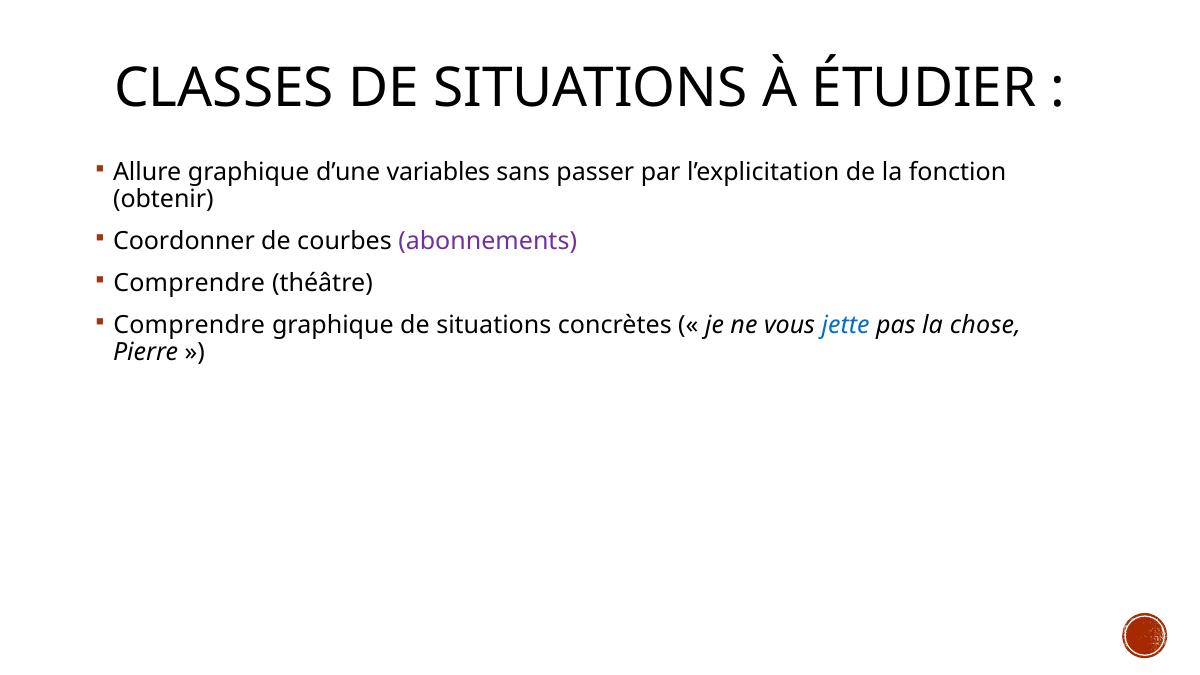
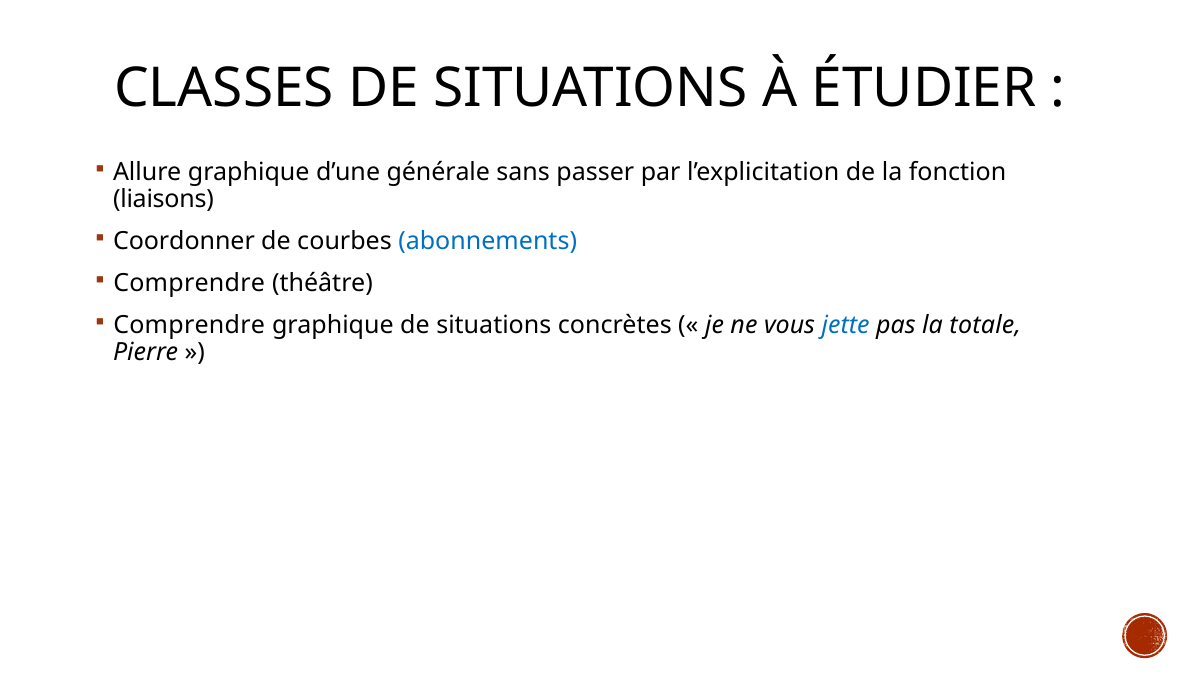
variables: variables -> générale (438, 172)
obtenir: obtenir -> liaisons (163, 199)
abonnements colour: purple -> blue (488, 241)
chose: chose -> totale (985, 325)
